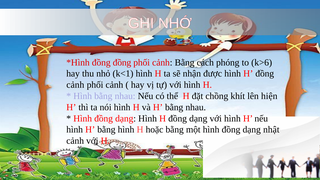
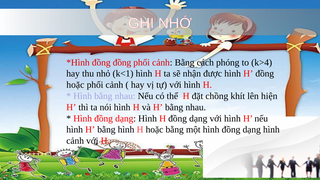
k>6: k>6 -> k>4 (262, 62)
cảnh: cảnh -> hoặc (75, 85)
nhật: nhật -> hình (271, 130)
